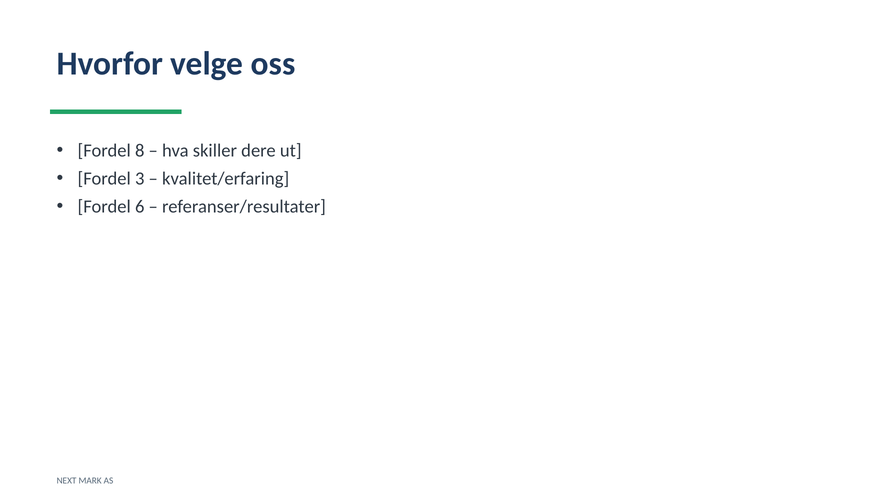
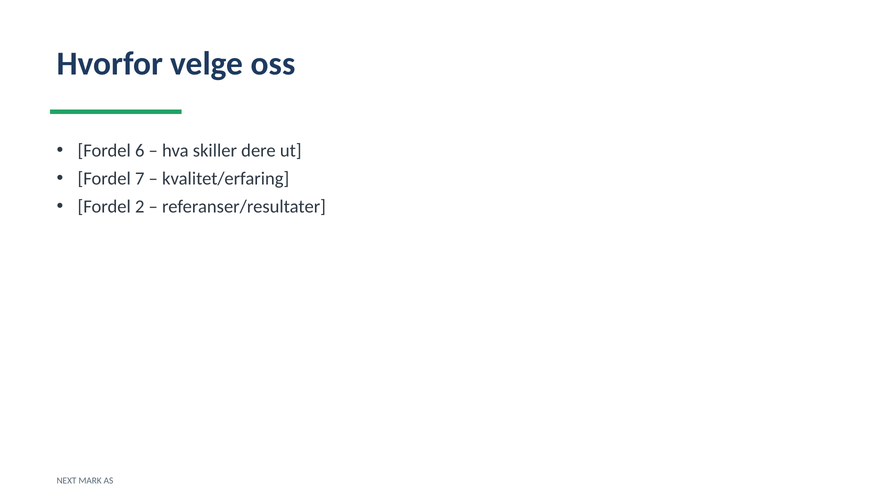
8: 8 -> 6 (140, 151)
3: 3 -> 7 (140, 179)
6: 6 -> 2 (140, 207)
